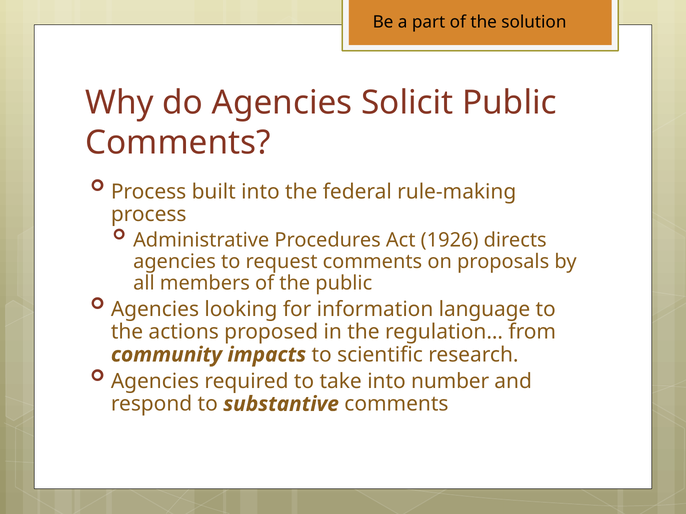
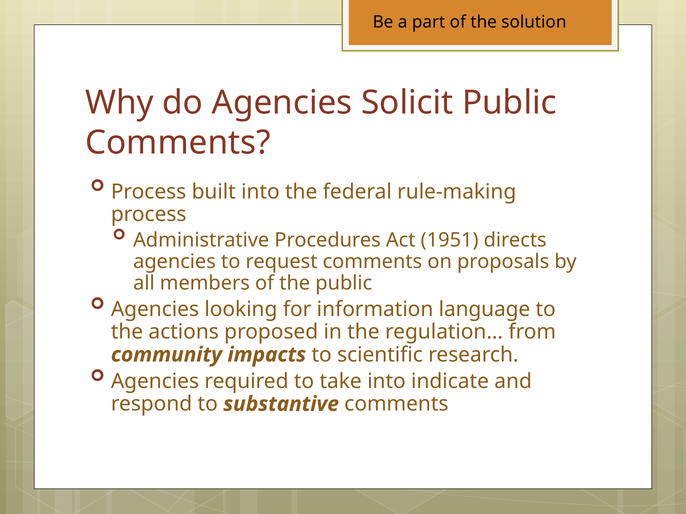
1926: 1926 -> 1951 (450, 240)
number: number -> indicate (450, 382)
